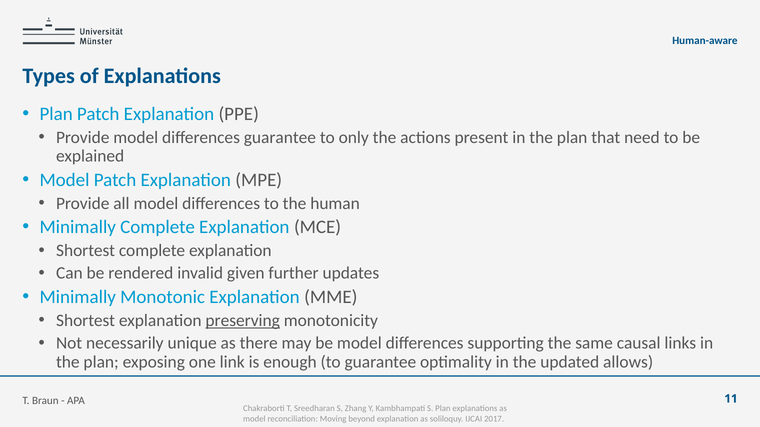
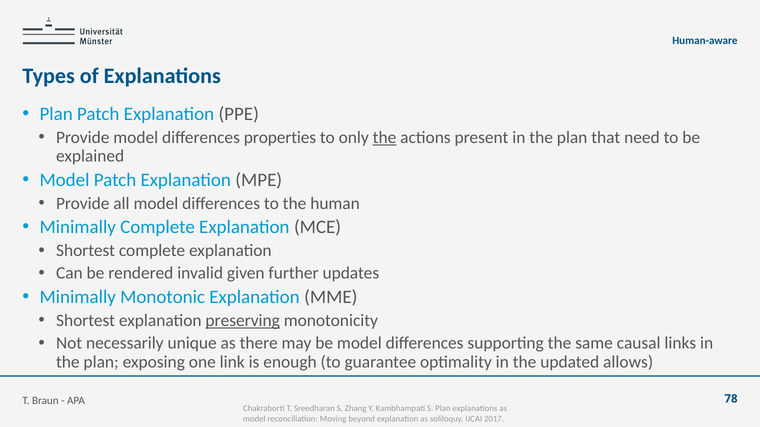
differences guarantee: guarantee -> properties (280, 138)
the underline: none -> present (384, 138)
11: 11 -> 78 (731, 399)
